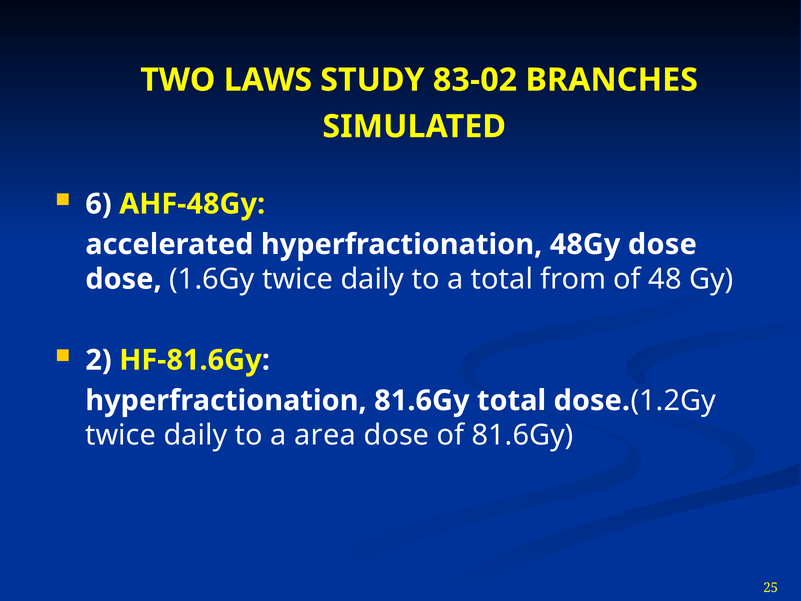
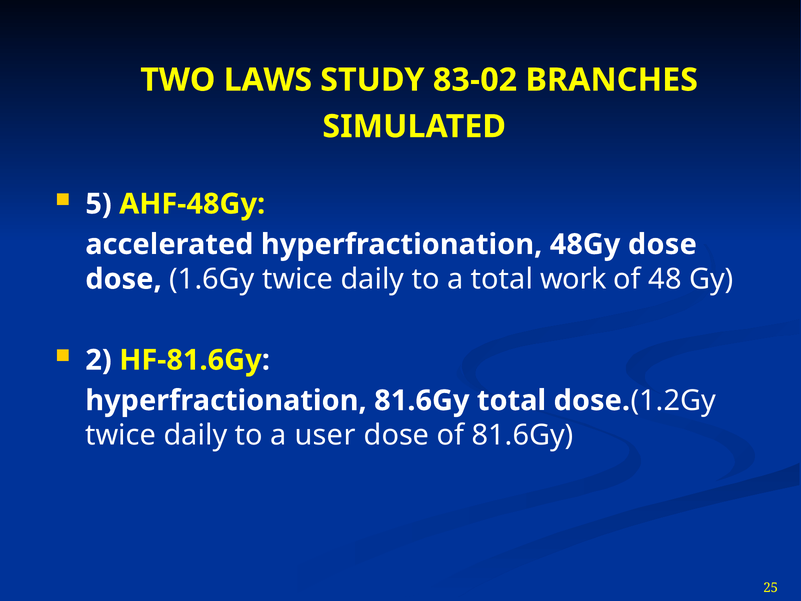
6: 6 -> 5 (99, 204)
from: from -> work (573, 279)
area: area -> user (325, 435)
